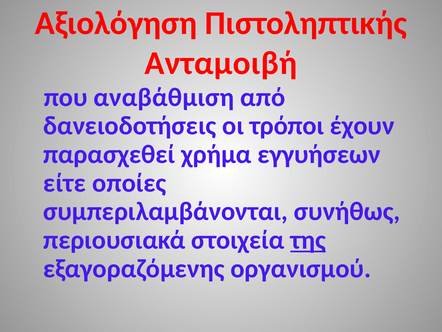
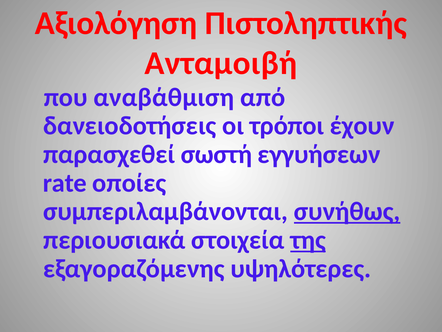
χρήμα: χρήμα -> σωστή (216, 154)
είτε: είτε -> rate (65, 183)
συνήθως underline: none -> present (347, 211)
οργανισμού: οργανισμού -> υψηλότερες (301, 268)
